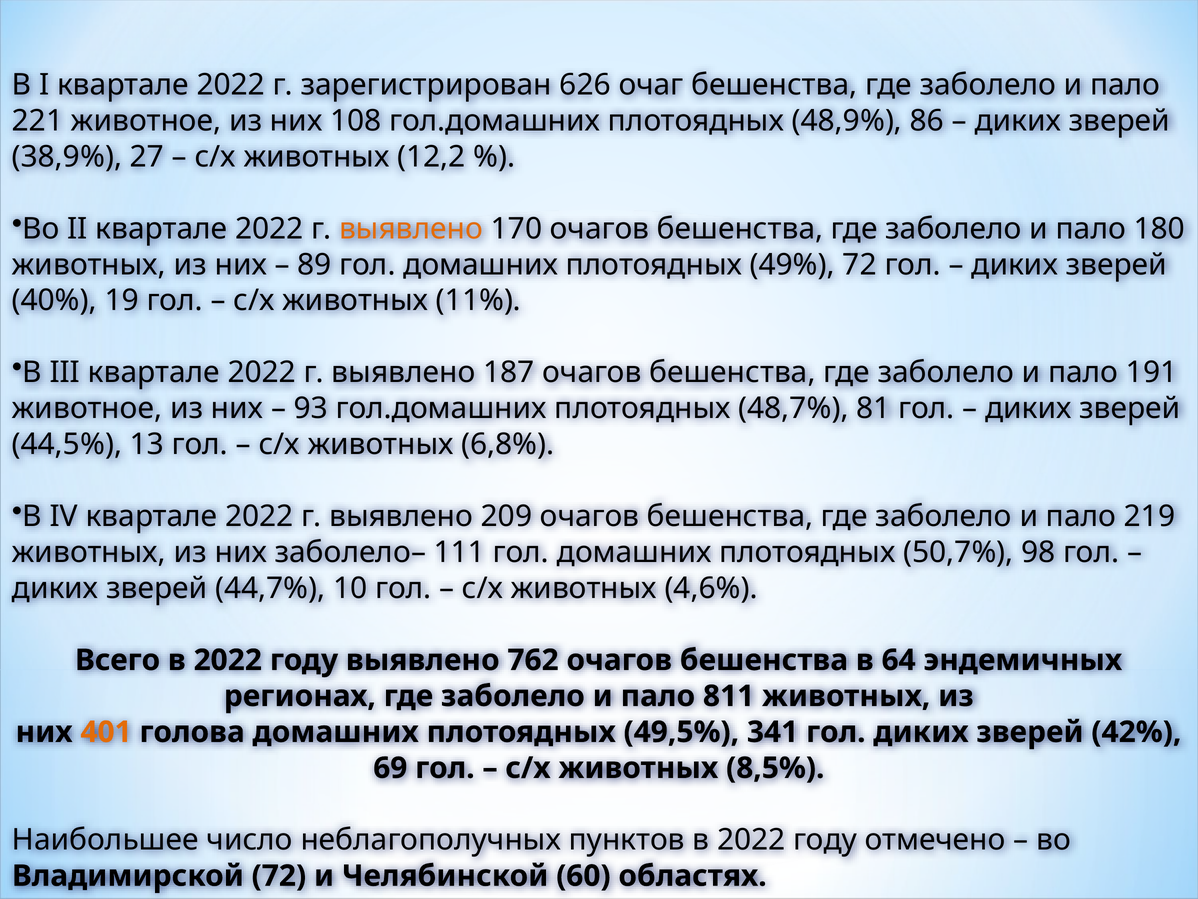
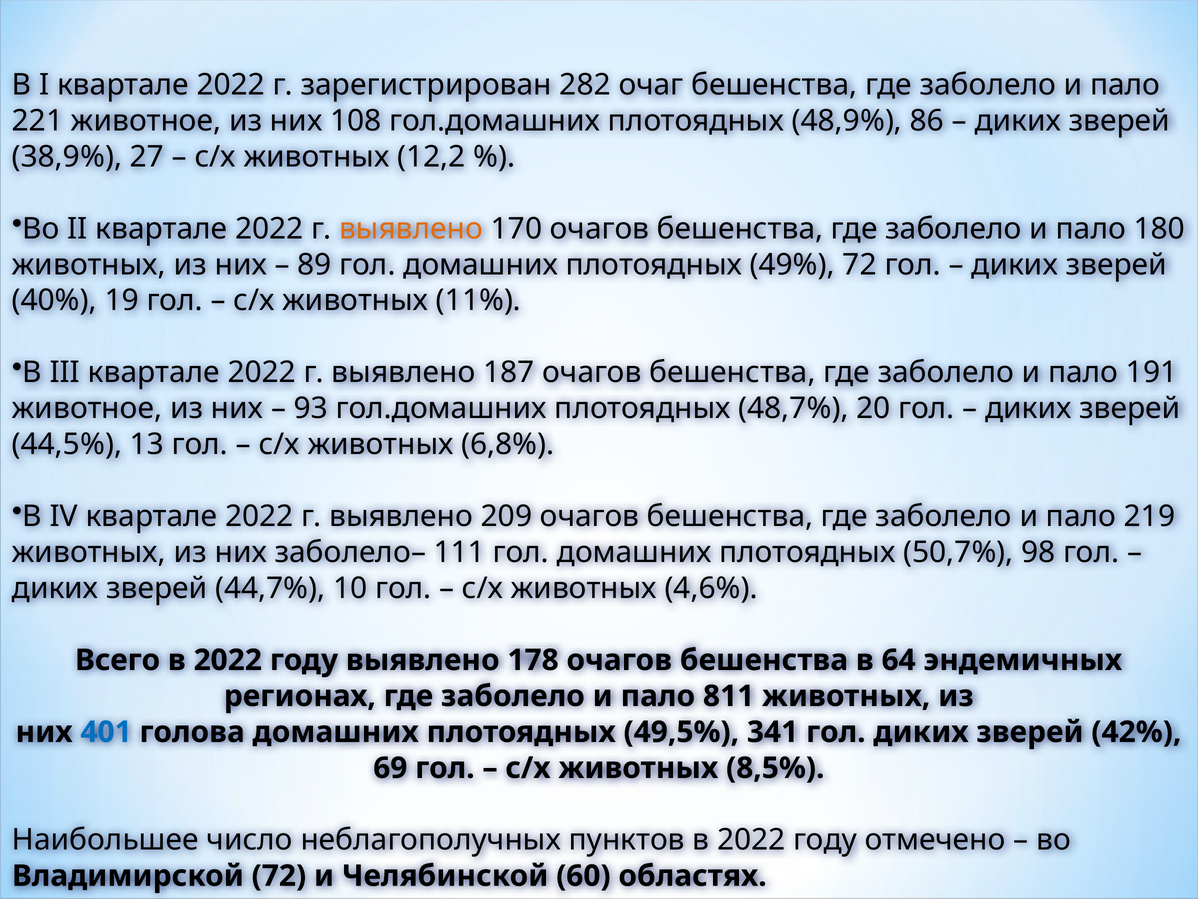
626: 626 -> 282 (585, 85)
81: 81 -> 20 (873, 408)
762: 762 -> 178 (533, 660)
401 colour: orange -> blue (106, 732)
